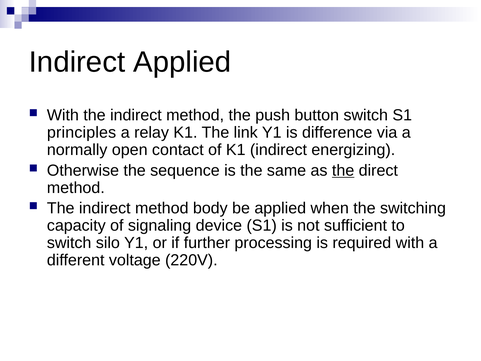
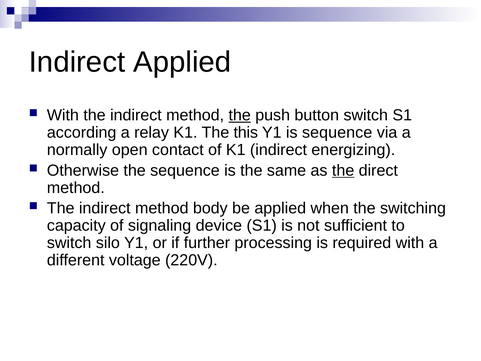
the underline: none -> present (240, 115)
principles: principles -> according (82, 132)
link: link -> this (246, 132)
is difference: difference -> sequence (337, 132)
